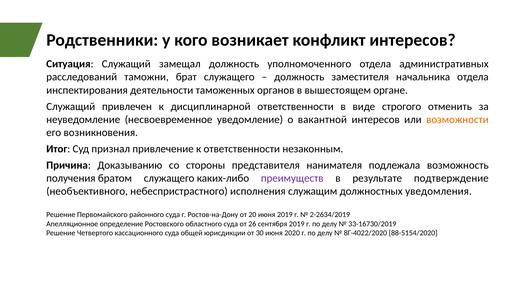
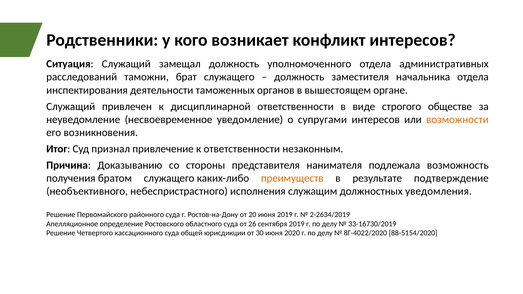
отменить: отменить -> обществе (450, 106)
вакантной: вакантной -> супругами (322, 120)
преимуществ colour: purple -> orange (292, 178)
